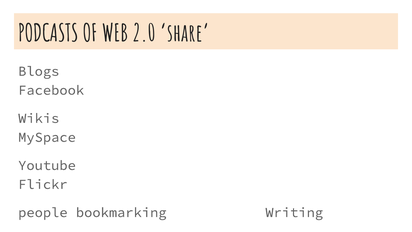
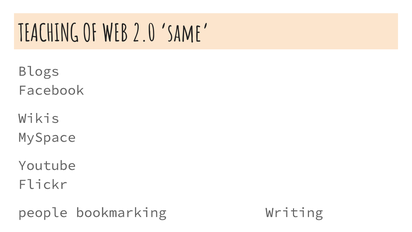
PODCASTS: PODCASTS -> TEACHING (48, 33)
share: share -> same (185, 33)
